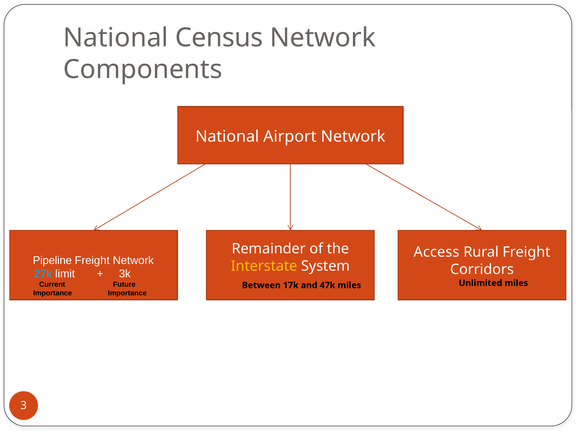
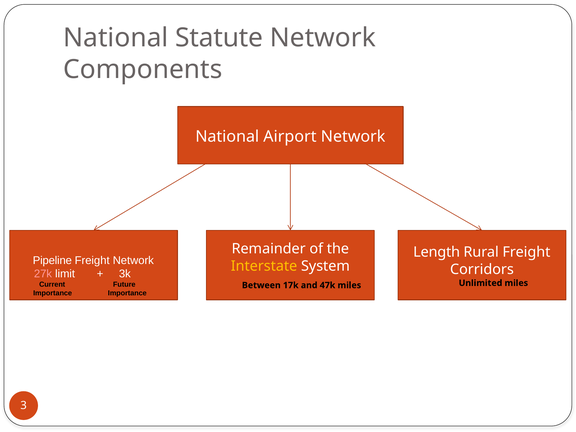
Census: Census -> Statute (219, 38)
Access: Access -> Length (437, 252)
27k colour: light blue -> pink (43, 274)
